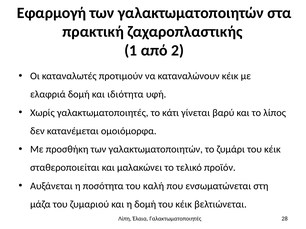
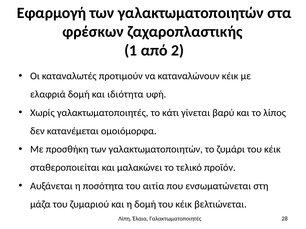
πρακτική: πρακτική -> φρέσκων (93, 32)
καλή: καλή -> αιτία (154, 186)
